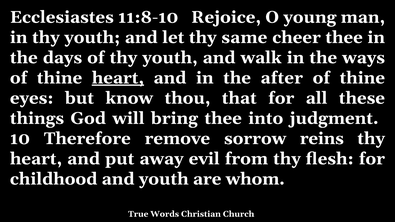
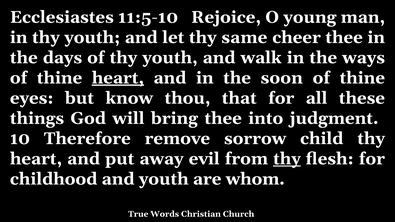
11:8-10: 11:8-10 -> 11:5-10 (148, 17)
after: after -> soon (282, 78)
reins: reins -> child (322, 139)
thy underline: none -> present (287, 159)
